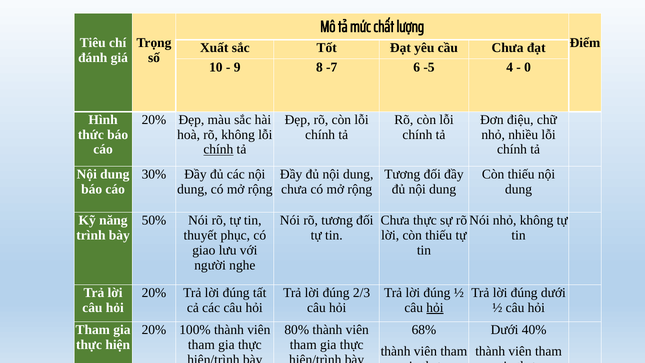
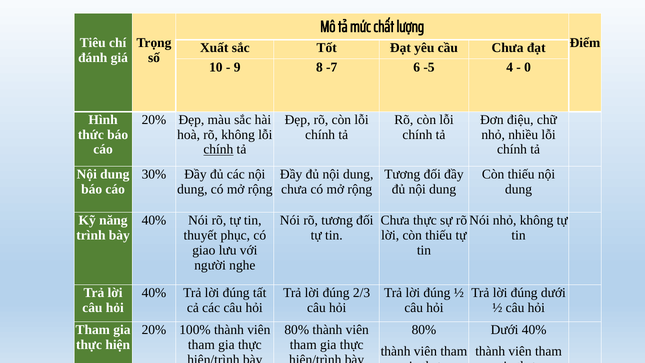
50%: 50% -> 40% (154, 220)
20%: 20% -> 40% (154, 293)
hỏi underline: present -> none (435, 308)
68%: 68% -> 80% (424, 330)
